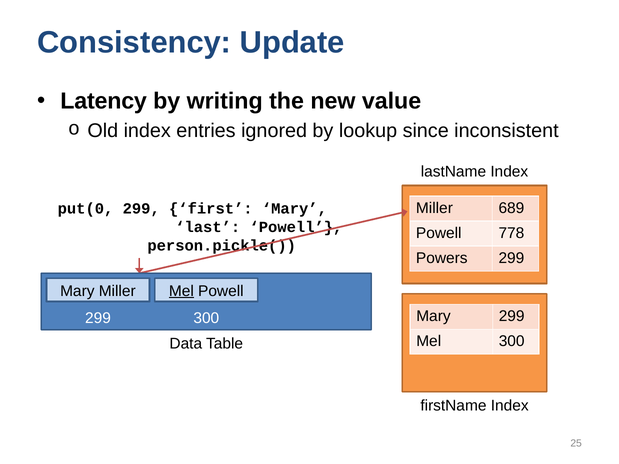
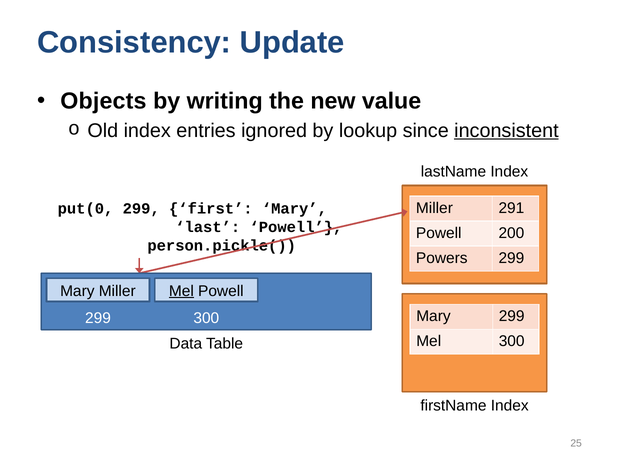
Latency: Latency -> Objects (103, 101)
inconsistent underline: none -> present (506, 131)
689: 689 -> 291 (511, 208)
778: 778 -> 200 (511, 233)
